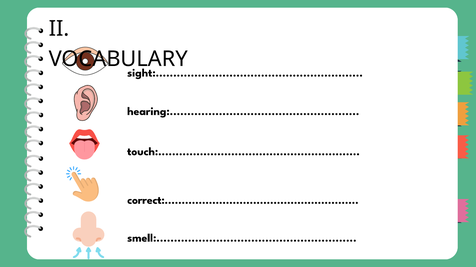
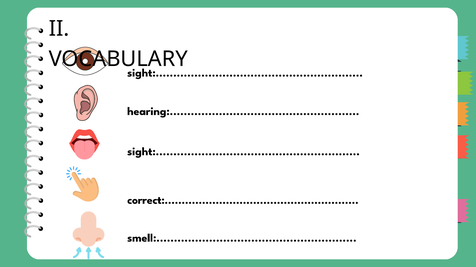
touch: touch -> sight (243, 152)
